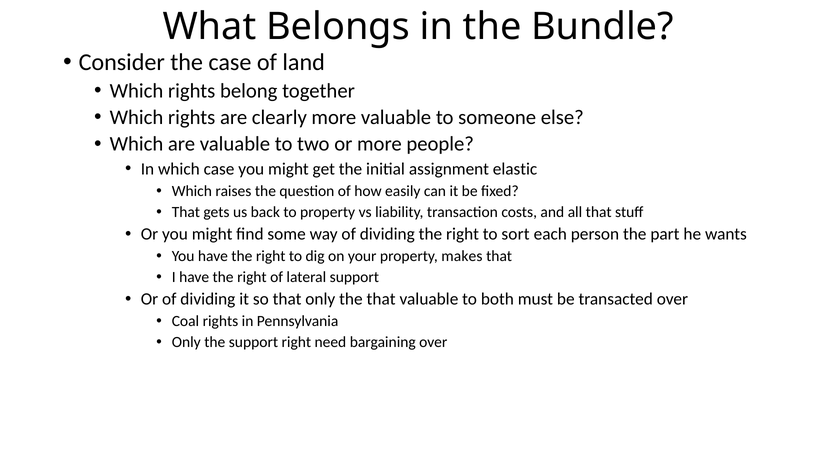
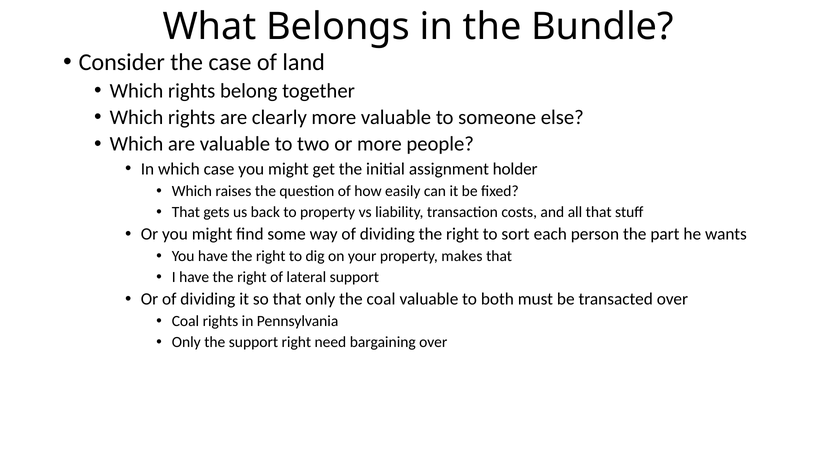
elastic: elastic -> holder (515, 169)
the that: that -> coal (381, 299)
